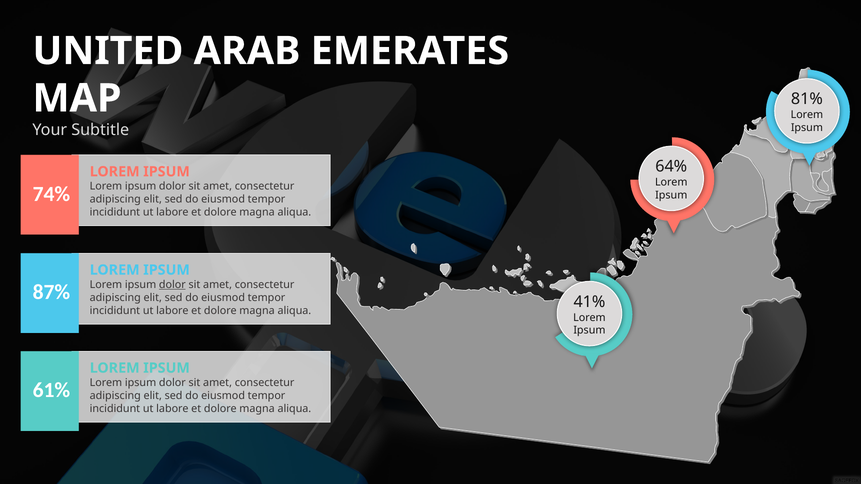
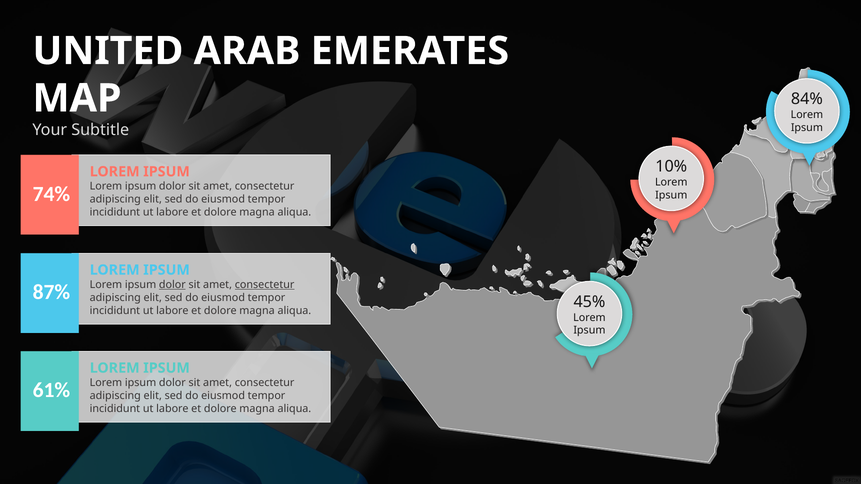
81%: 81% -> 84% (807, 99)
64%: 64% -> 10% (671, 167)
consectetur underline: none -> present (265, 285)
41%: 41% -> 45% (589, 302)
